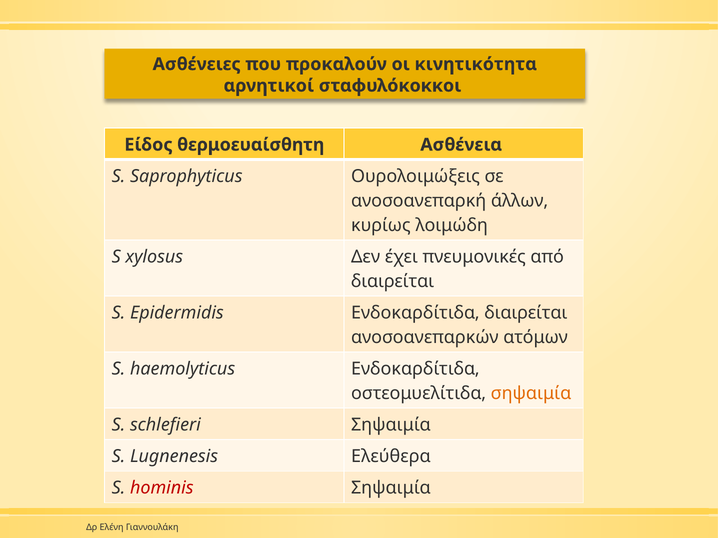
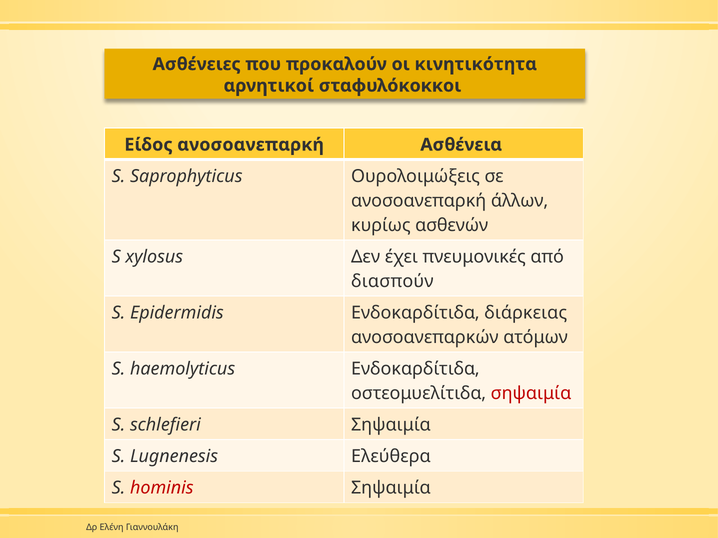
Είδος θερμοευαίσθητη: θερμοευαίσθητη -> ανοσοανεπαρκή (251, 145)
λοιμώδη: λοιμώδη -> ασθενών (452, 225)
διαιρείται: διαιρείται -> διασπούν (392, 281)
Ενδοκαρδίτιδα διαιρείται: διαιρείται -> διάρκειας (526, 313)
σηψαιμία colour: orange -> red (531, 394)
